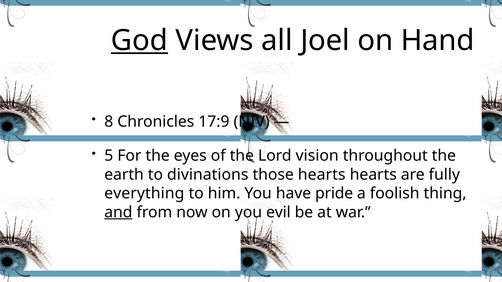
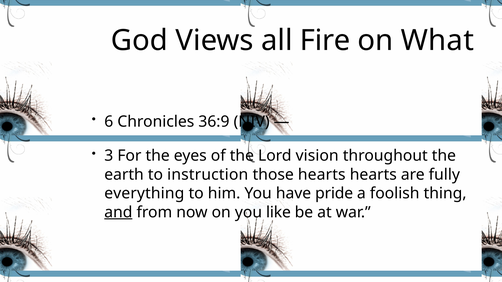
God underline: present -> none (139, 41)
Joel: Joel -> Fire (325, 41)
Hand: Hand -> What (437, 41)
8: 8 -> 6 (109, 122)
17:9: 17:9 -> 36:9 (214, 122)
5: 5 -> 3 (109, 156)
divinations: divinations -> instruction (208, 175)
evil: evil -> like (278, 212)
